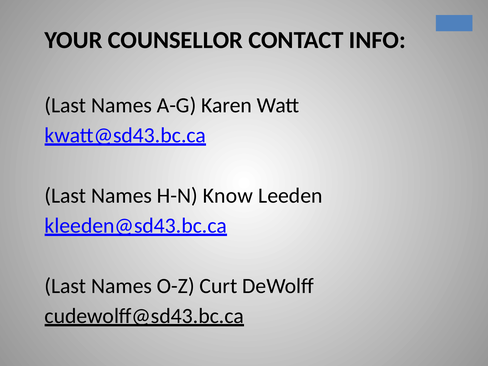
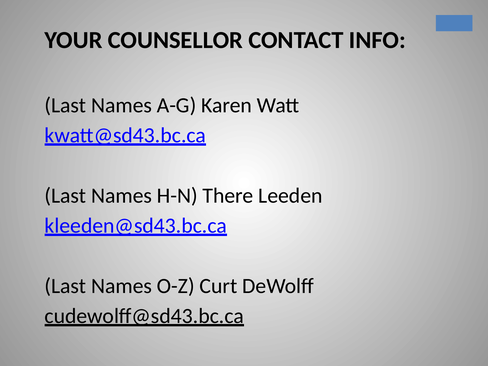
Know: Know -> There (228, 196)
